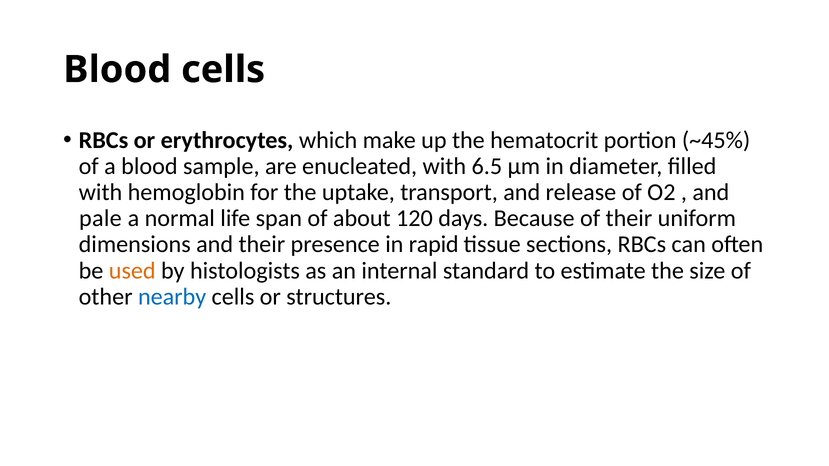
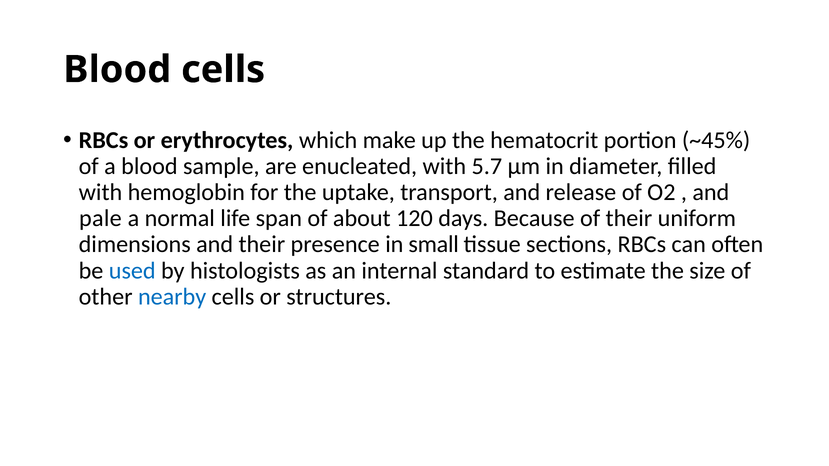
6.5: 6.5 -> 5.7 (487, 166)
rapid: rapid -> small (434, 245)
used colour: orange -> blue (132, 271)
